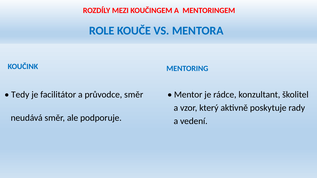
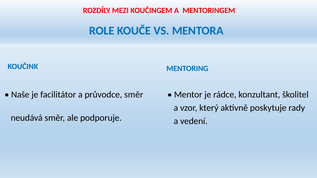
Tedy: Tedy -> Naše (20, 95)
